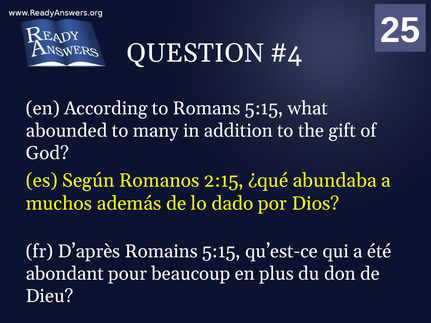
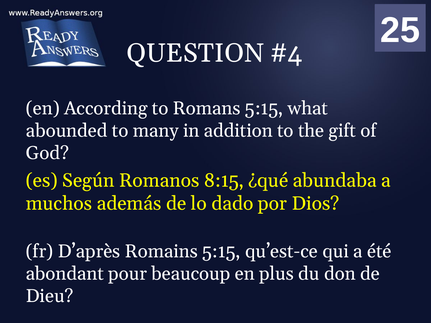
2:15: 2:15 -> 8:15 (224, 181)
